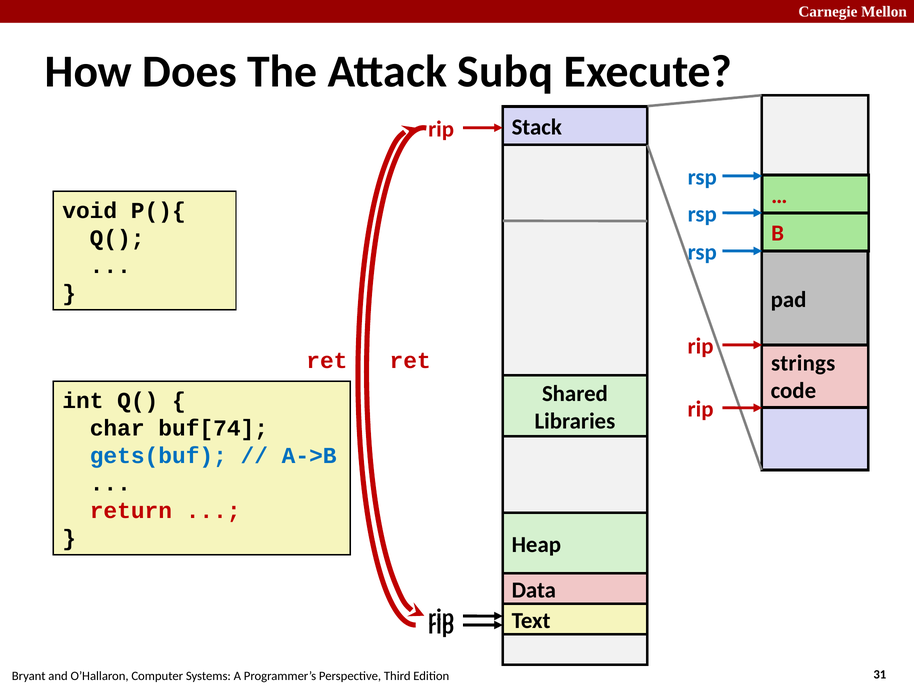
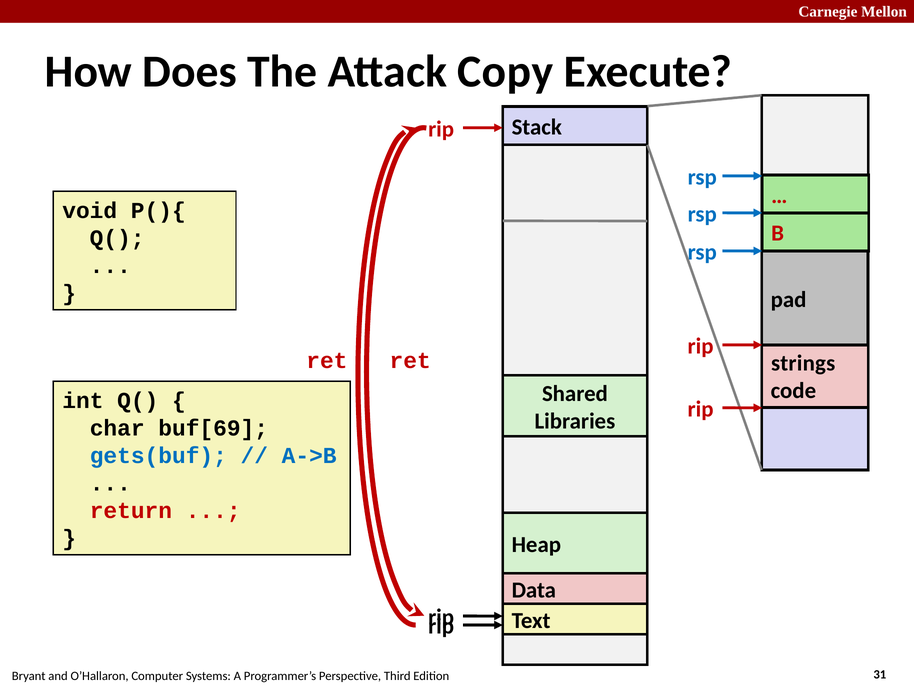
Subq: Subq -> Copy (505, 72)
buf[74: buf[74 -> buf[69 (213, 428)
